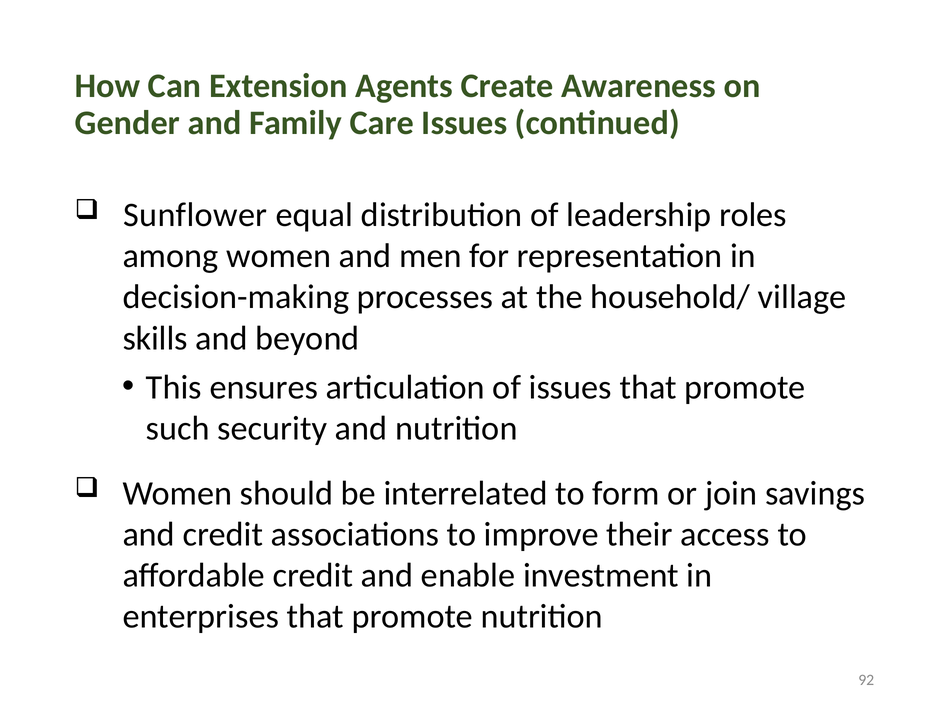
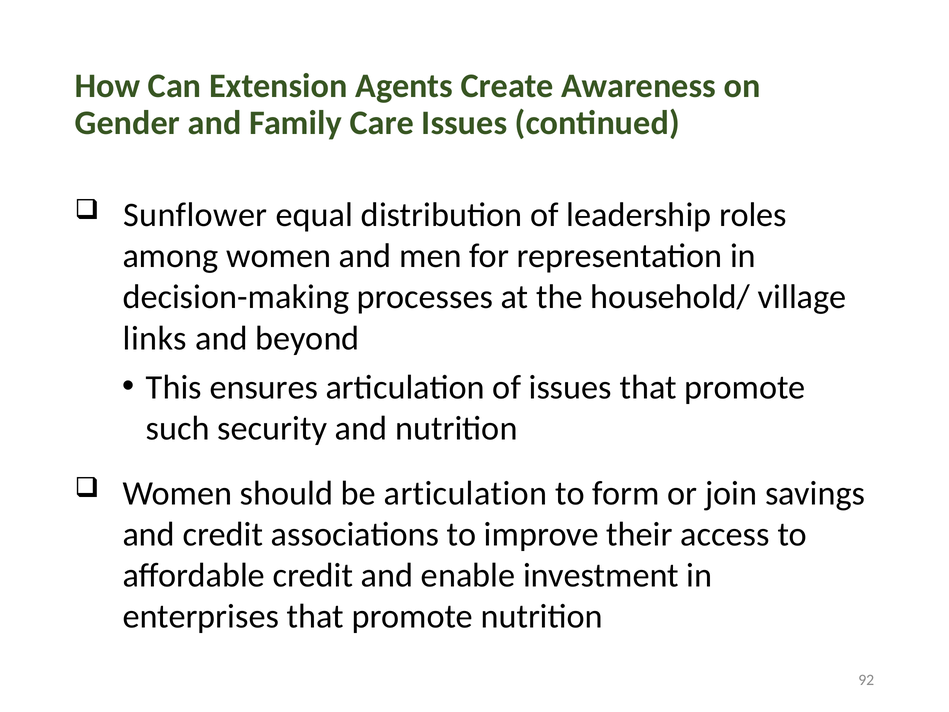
skills: skills -> links (155, 338)
be interrelated: interrelated -> articulation (466, 493)
